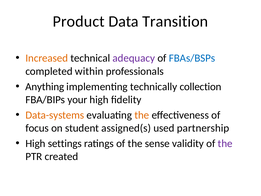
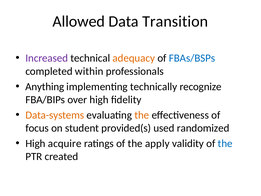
Product: Product -> Allowed (79, 21)
Increased colour: orange -> purple (47, 58)
adequacy colour: purple -> orange (134, 58)
collection: collection -> recognize (201, 86)
your: your -> over (77, 100)
assigned(s: assigned(s -> provided(s (126, 128)
partnership: partnership -> randomized (203, 128)
settings: settings -> acquire (65, 143)
sense: sense -> apply (157, 143)
the colour: purple -> blue (225, 143)
